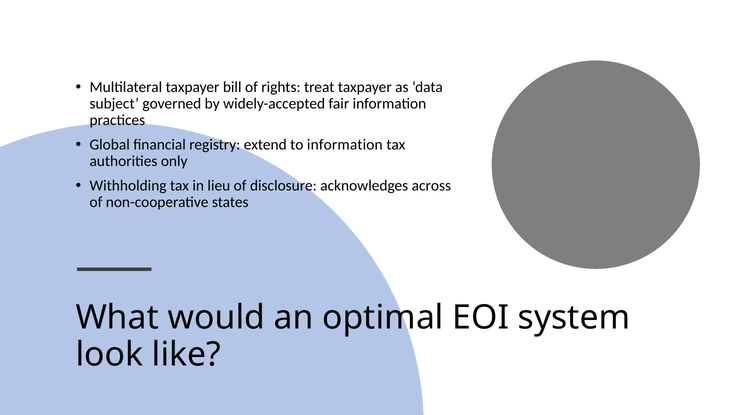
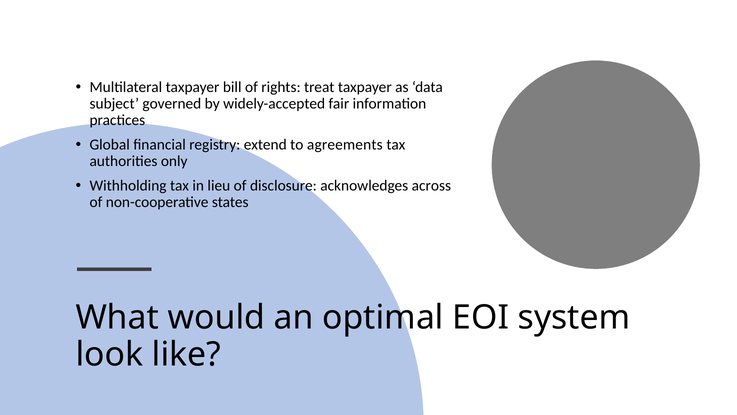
to information: information -> agreements (345, 144)
